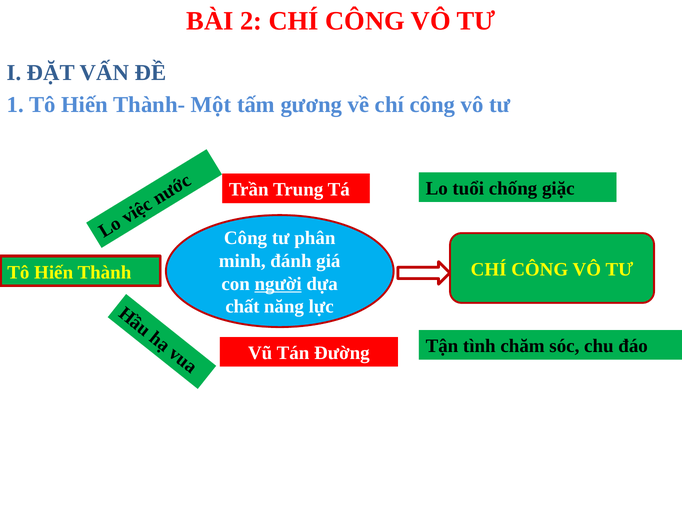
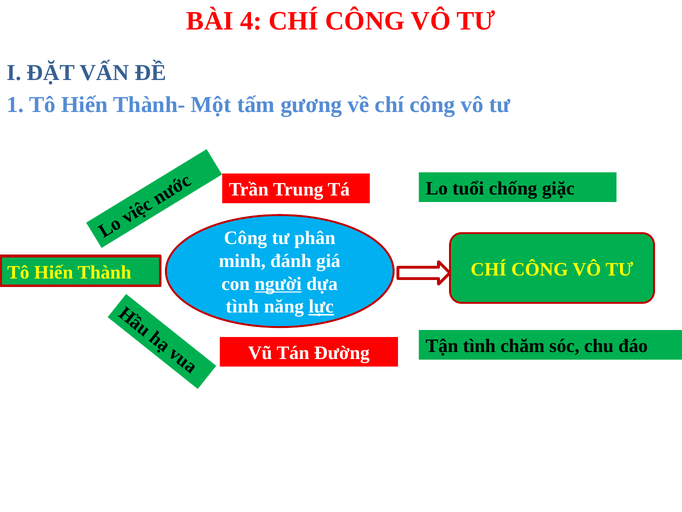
2: 2 -> 4 (251, 21)
chất: chất -> tình (242, 306)
lực underline: none -> present (321, 306)
